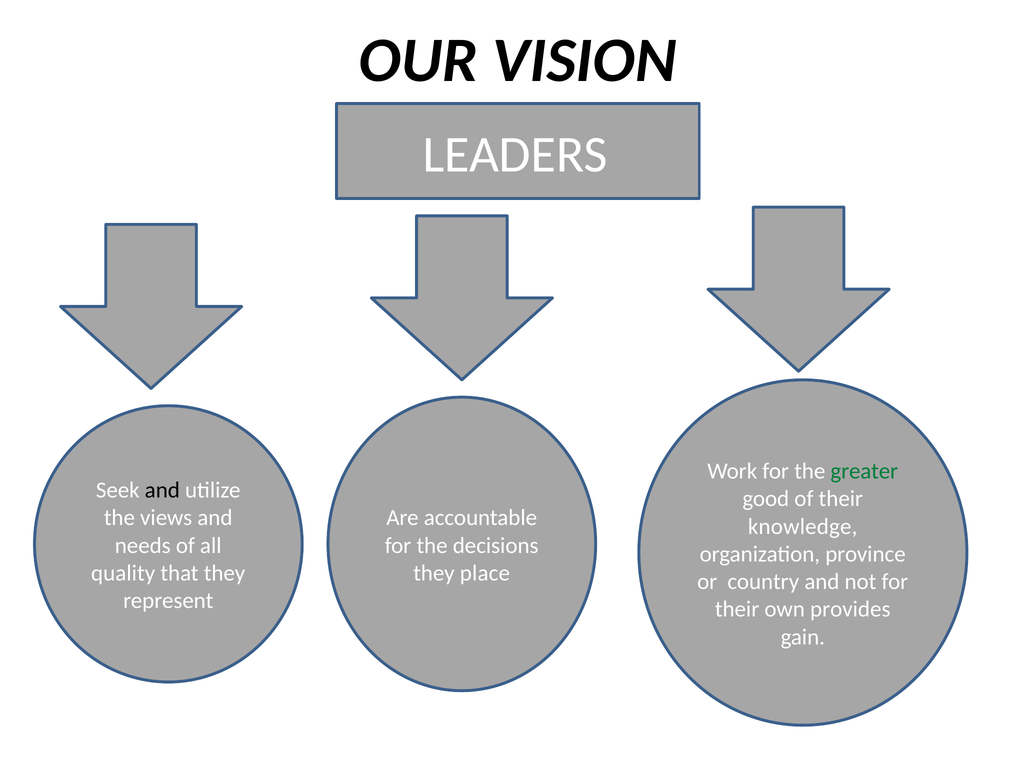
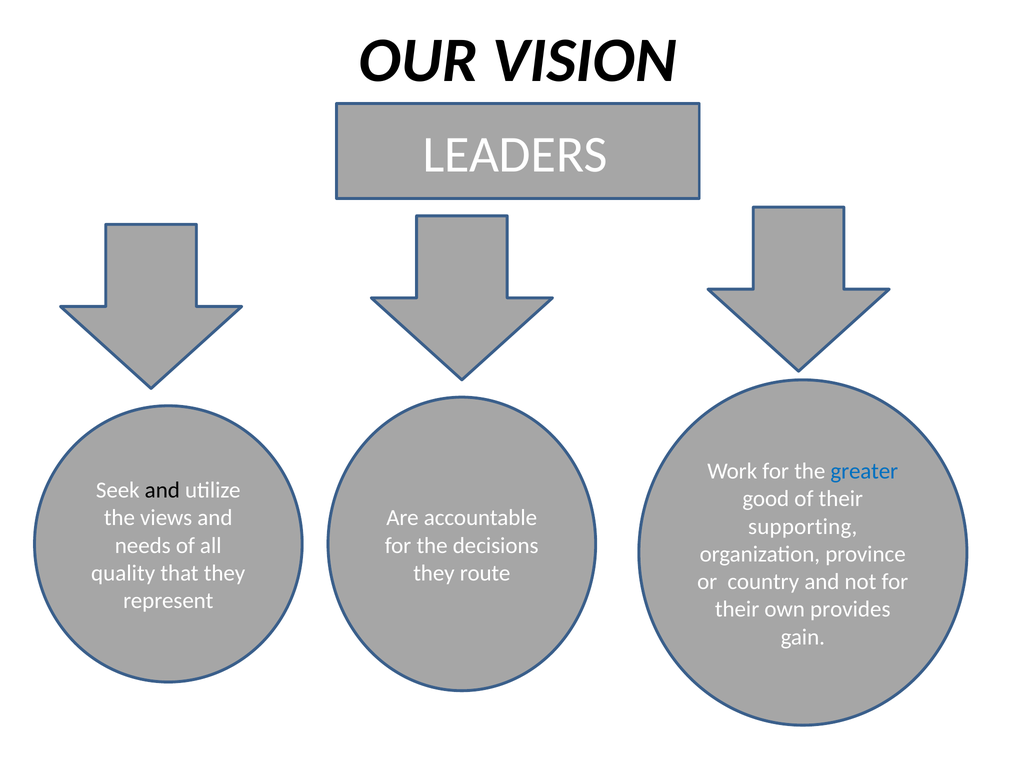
greater colour: green -> blue (864, 471)
knowledge: knowledge -> supporting (803, 526)
place: place -> route (485, 573)
